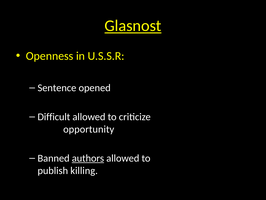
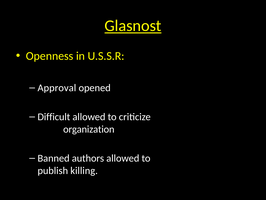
Sentence: Sentence -> Approval (57, 88)
opportunity: opportunity -> organization (89, 129)
authors underline: present -> none (88, 158)
